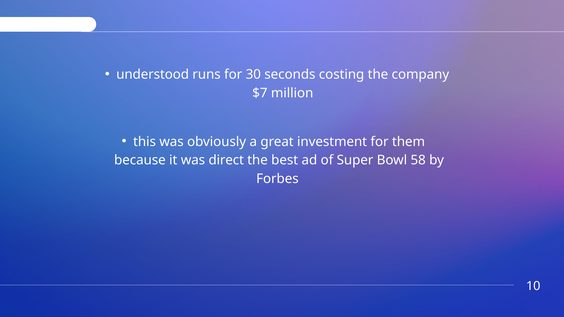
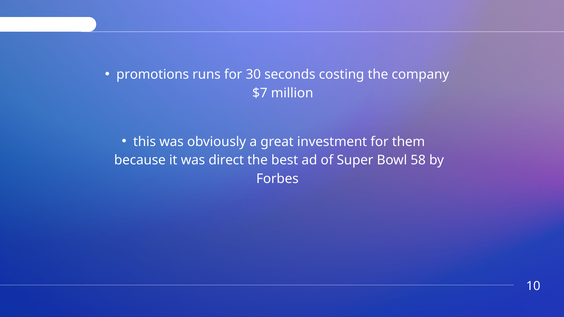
understood: understood -> promotions (153, 74)
